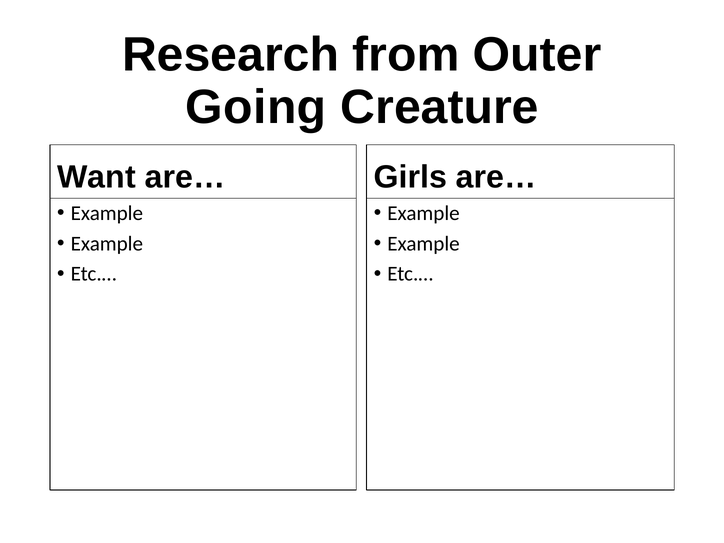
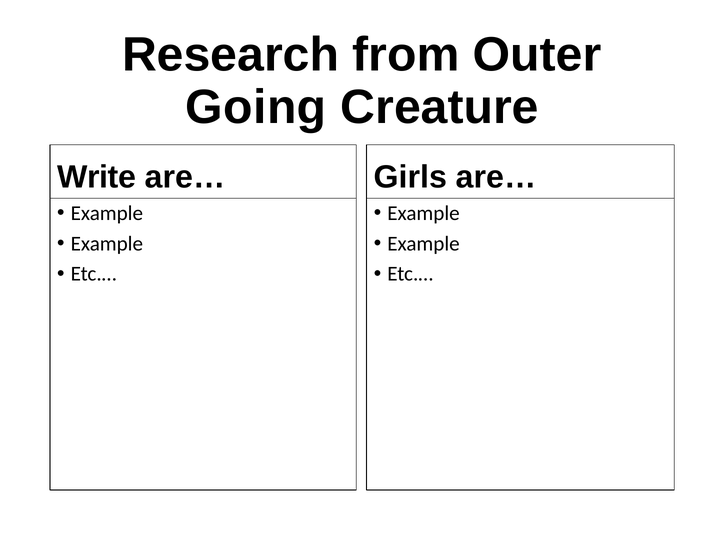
Want: Want -> Write (97, 177)
